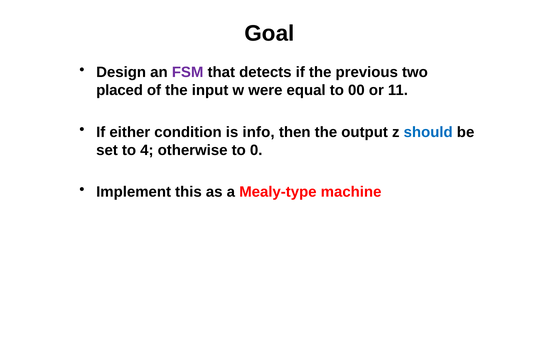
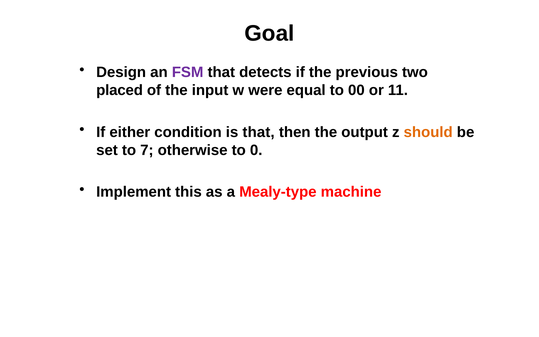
is info: info -> that (259, 132)
should colour: blue -> orange (428, 132)
4: 4 -> 7 (147, 150)
